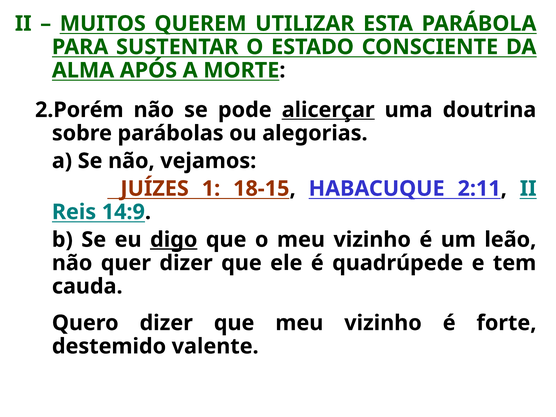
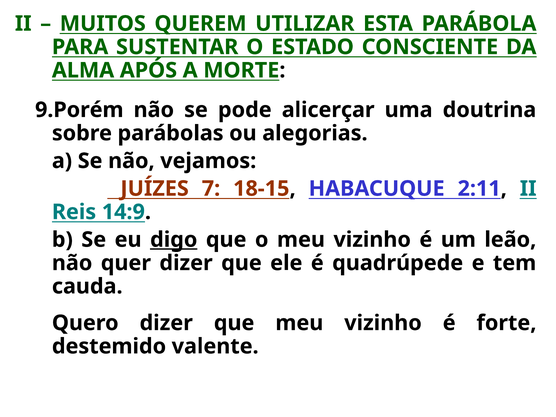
2.Porém: 2.Porém -> 9.Porém (79, 110)
alicerçar underline: present -> none (328, 110)
1: 1 -> 7 (211, 189)
